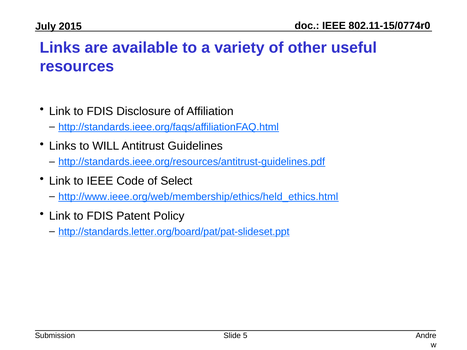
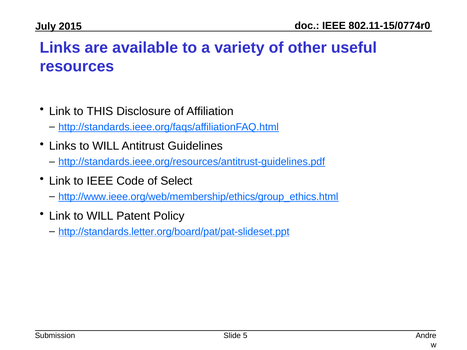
FDIS: FDIS -> THIS (100, 111)
http://www.ieee.org/web/membership/ethics/held_ethics.html: http://www.ieee.org/web/membership/ethics/held_ethics.html -> http://www.ieee.org/web/membership/ethics/group_ethics.html (198, 197)
FDIS: FDIS -> WILL (100, 216)
